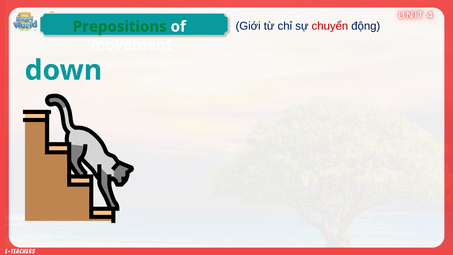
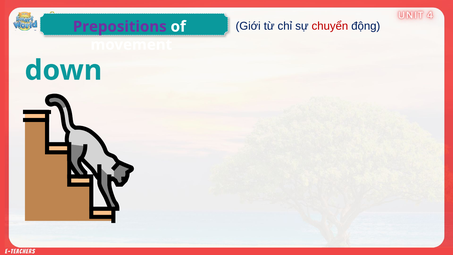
Prepositions colour: green -> purple (120, 27)
